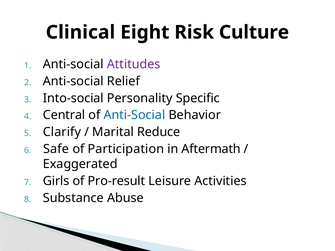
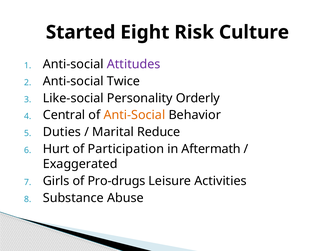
Clinical: Clinical -> Started (81, 32)
Relief: Relief -> Twice (123, 81)
Into-social: Into-social -> Like-social (73, 98)
Specific: Specific -> Orderly (198, 98)
Anti-Social colour: blue -> orange (134, 115)
Clarify: Clarify -> Duties (62, 132)
Safe: Safe -> Hurt (56, 149)
Pro-result: Pro-result -> Pro-drugs (116, 181)
